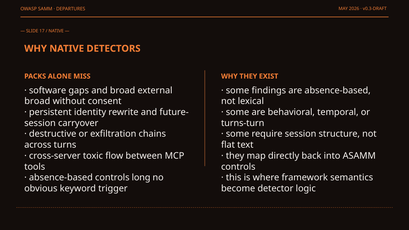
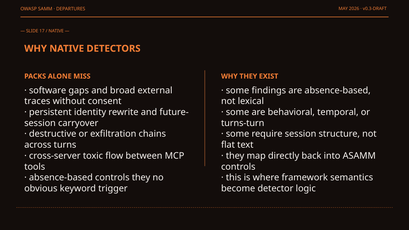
broad: broad -> traces (37, 101)
controls long: long -> they (141, 178)
